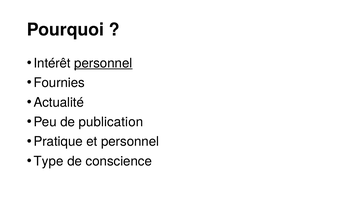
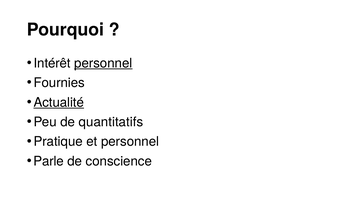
Actualité underline: none -> present (59, 102)
publication: publication -> quantitatifs (111, 122)
Type: Type -> Parle (49, 161)
